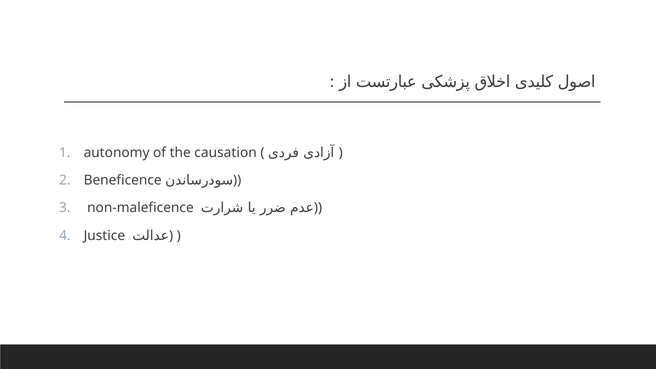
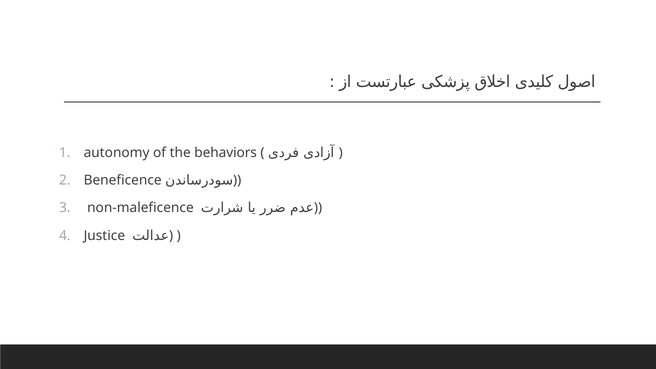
causation: causation -> behaviors (226, 153)
